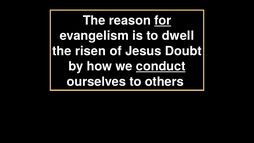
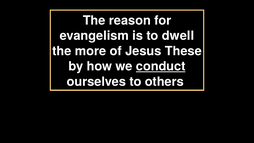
for underline: present -> none (163, 20)
risen: risen -> more (91, 51)
Doubt: Doubt -> These (183, 51)
